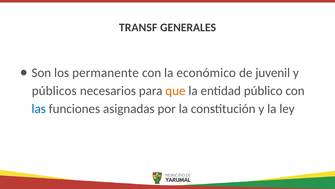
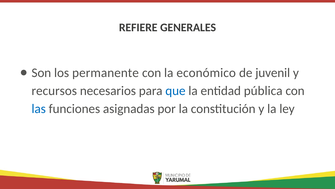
TRANSF: TRANSF -> REFIERE (138, 27)
públicos: públicos -> recursos (54, 90)
que colour: orange -> blue (175, 90)
público: público -> pública (263, 90)
